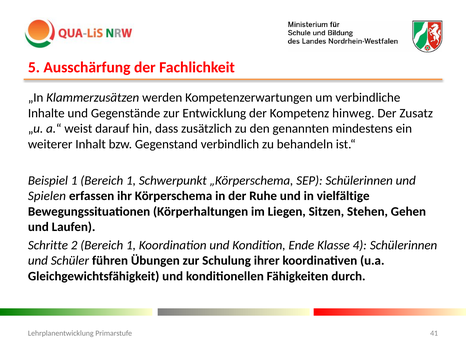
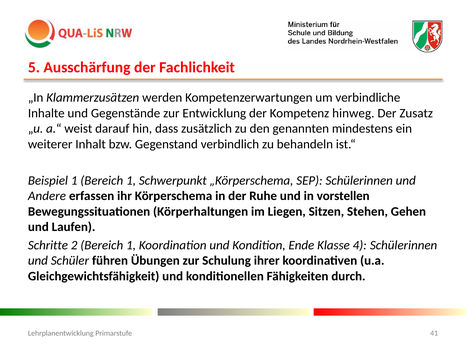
Spielen: Spielen -> Andere (47, 196)
vielfältige: vielfältige -> vorstellen (343, 196)
